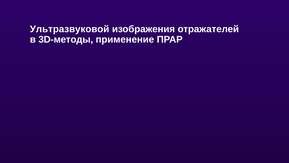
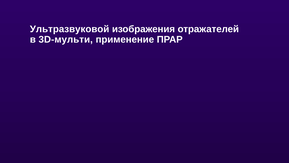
3D-методы: 3D-методы -> 3D-мульти (66, 39)
